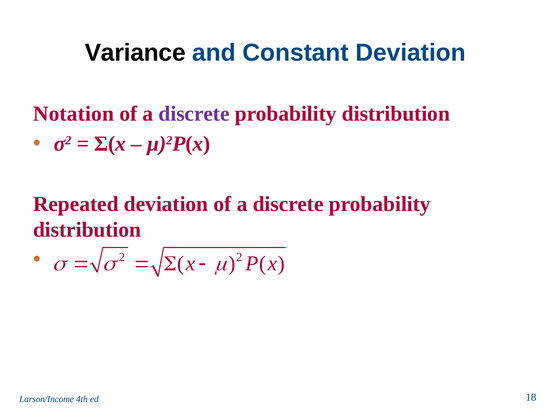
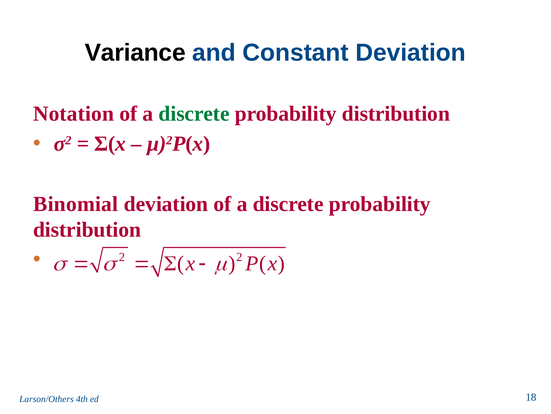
discrete colour: purple -> green (194, 114)
Repeated: Repeated -> Binomial (76, 204)
Larson/Income: Larson/Income -> Larson/Others (46, 398)
